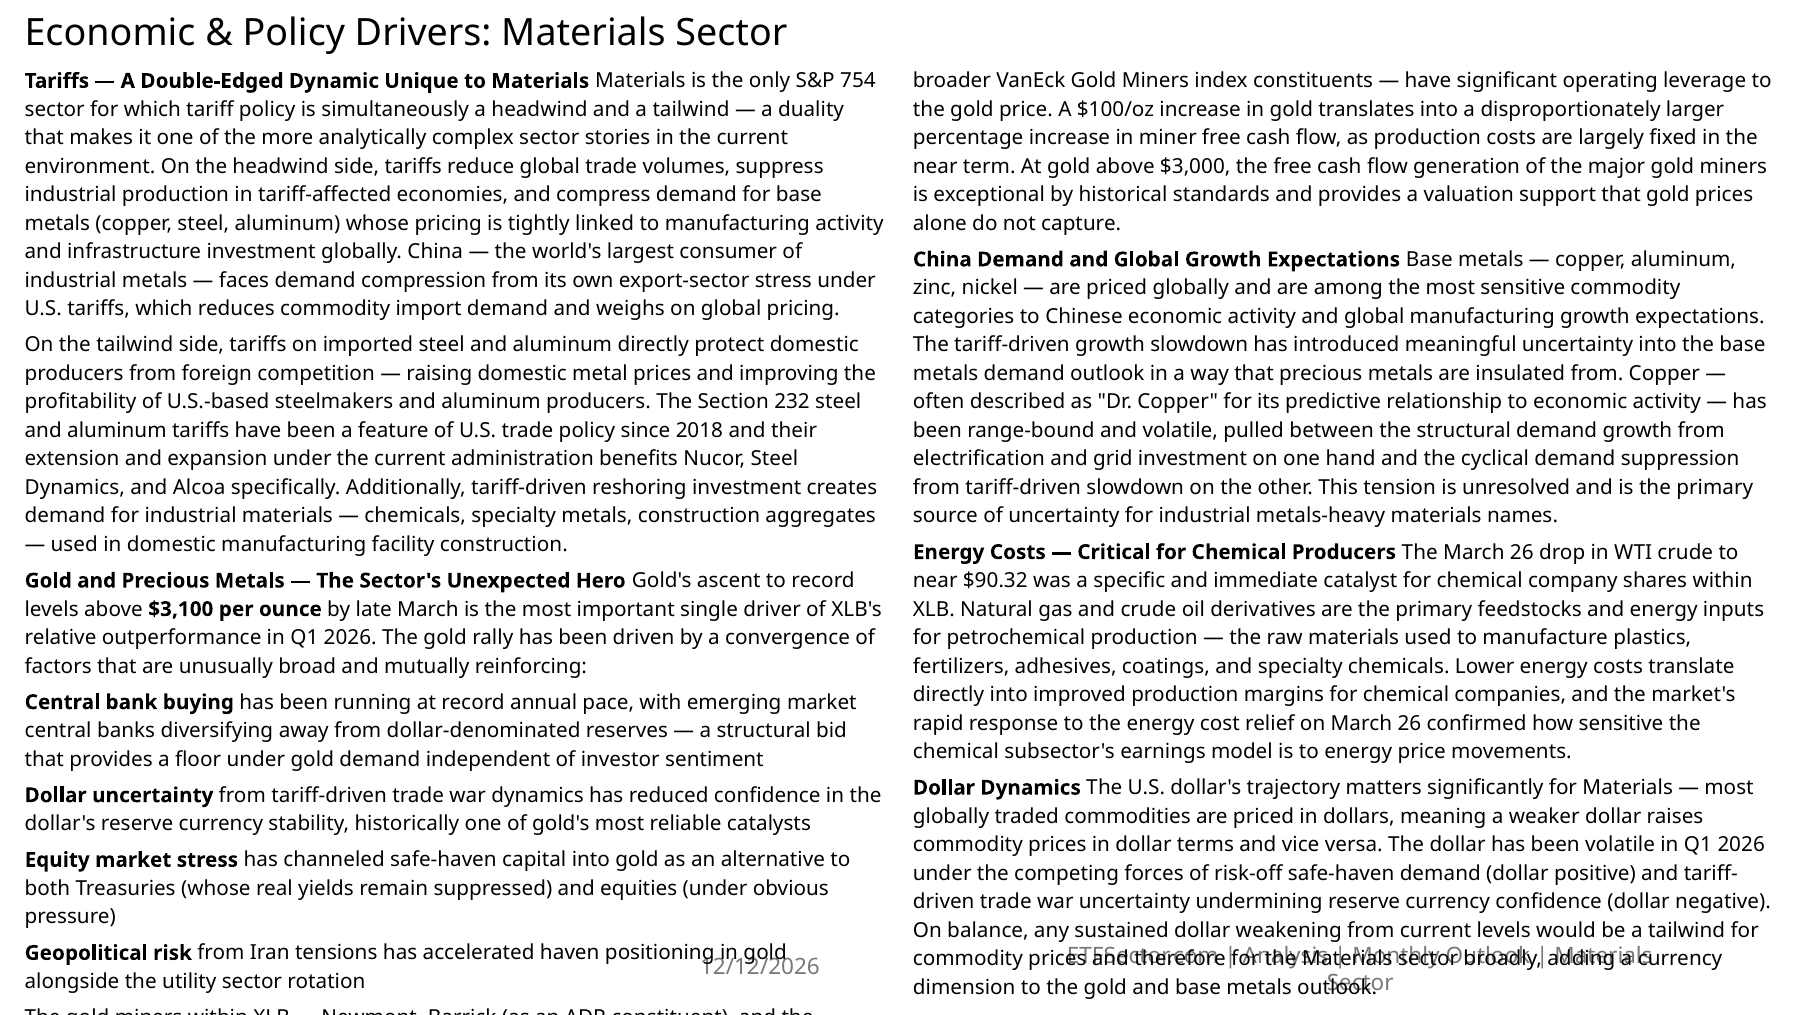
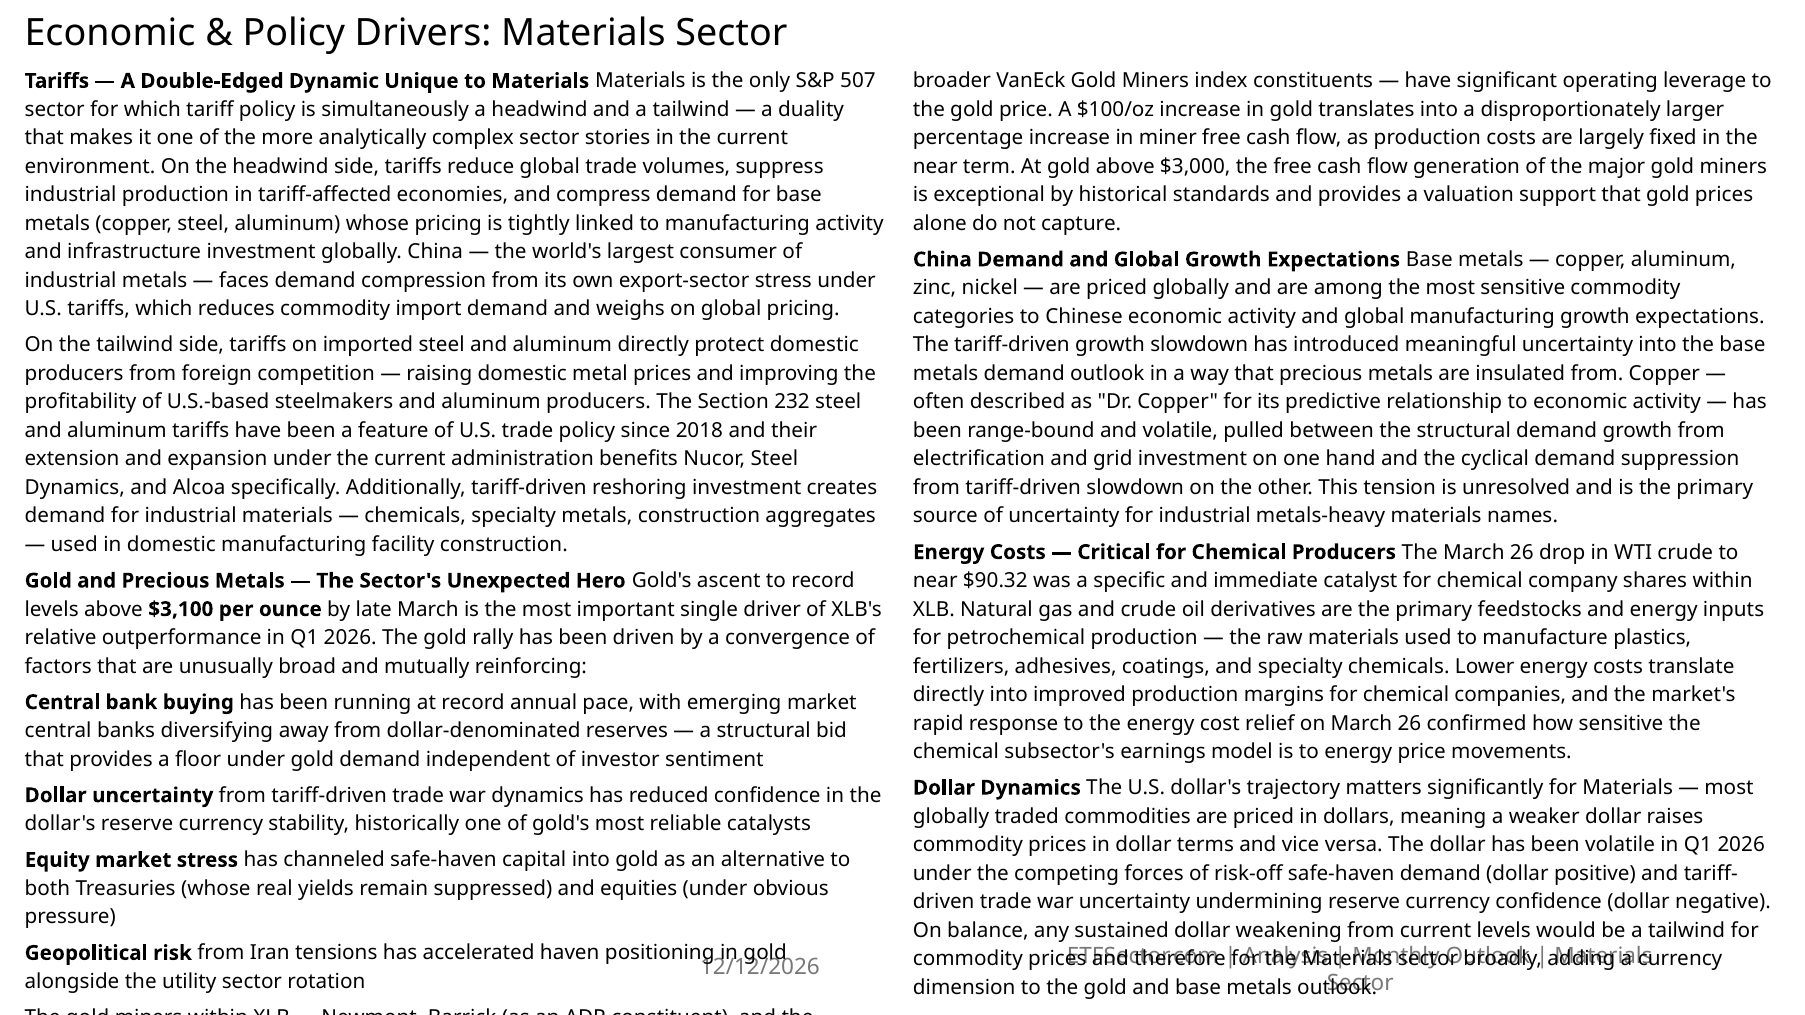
754: 754 -> 507 (858, 81)
